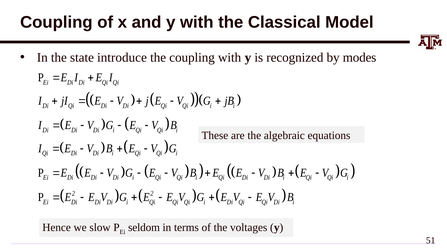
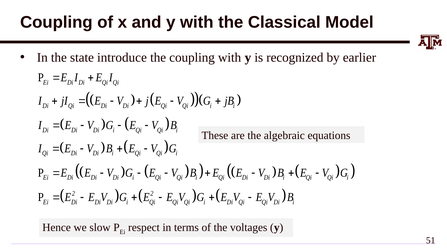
modes: modes -> earlier (360, 57)
seldom: seldom -> respect (144, 227)
